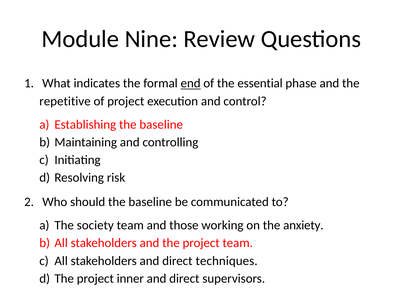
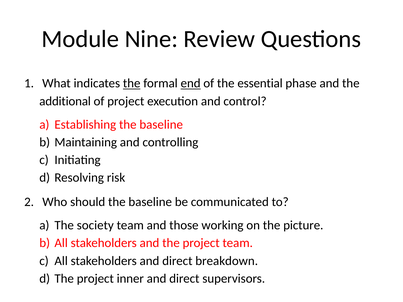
the underline: none -> present (132, 83)
repetitive: repetitive -> additional (65, 101)
anxiety: anxiety -> picture (303, 226)
techniques: techniques -> breakdown (227, 261)
